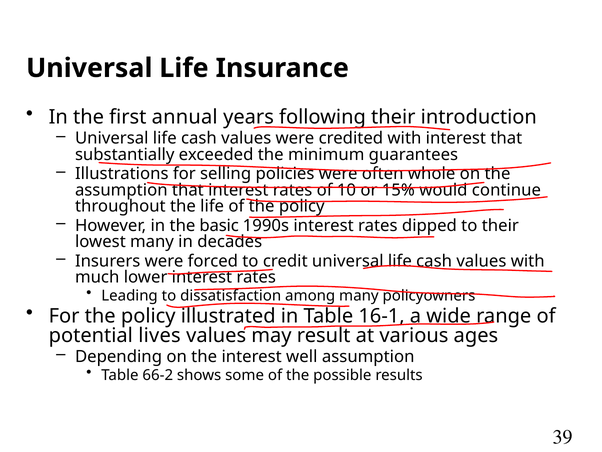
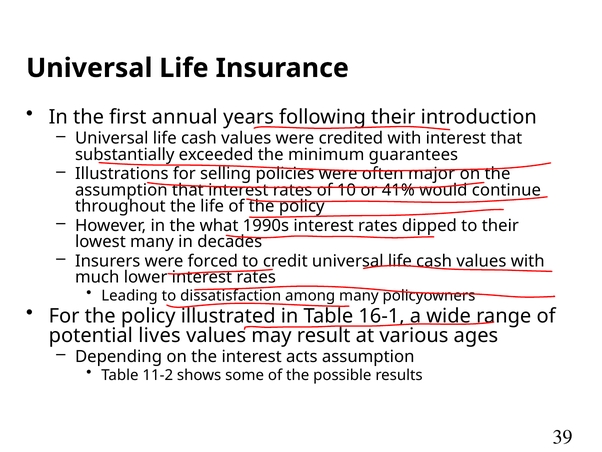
whole: whole -> major (432, 174)
15%: 15% -> 41% (398, 190)
basic: basic -> what (219, 225)
well: well -> acts (302, 356)
66-2: 66-2 -> 11-2 (158, 375)
